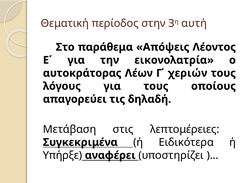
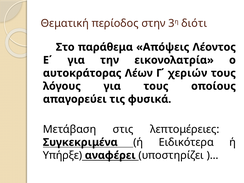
αυτή: αυτή -> διότι (194, 23)
δηλαδή: δηλαδή -> φυσικά (150, 99)
